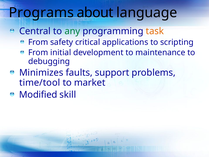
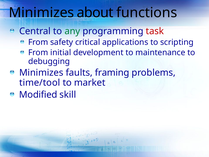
Programs: Programs -> Minimizes (41, 13)
language: language -> functions (147, 13)
task colour: orange -> red (155, 31)
support: support -> framing (112, 73)
